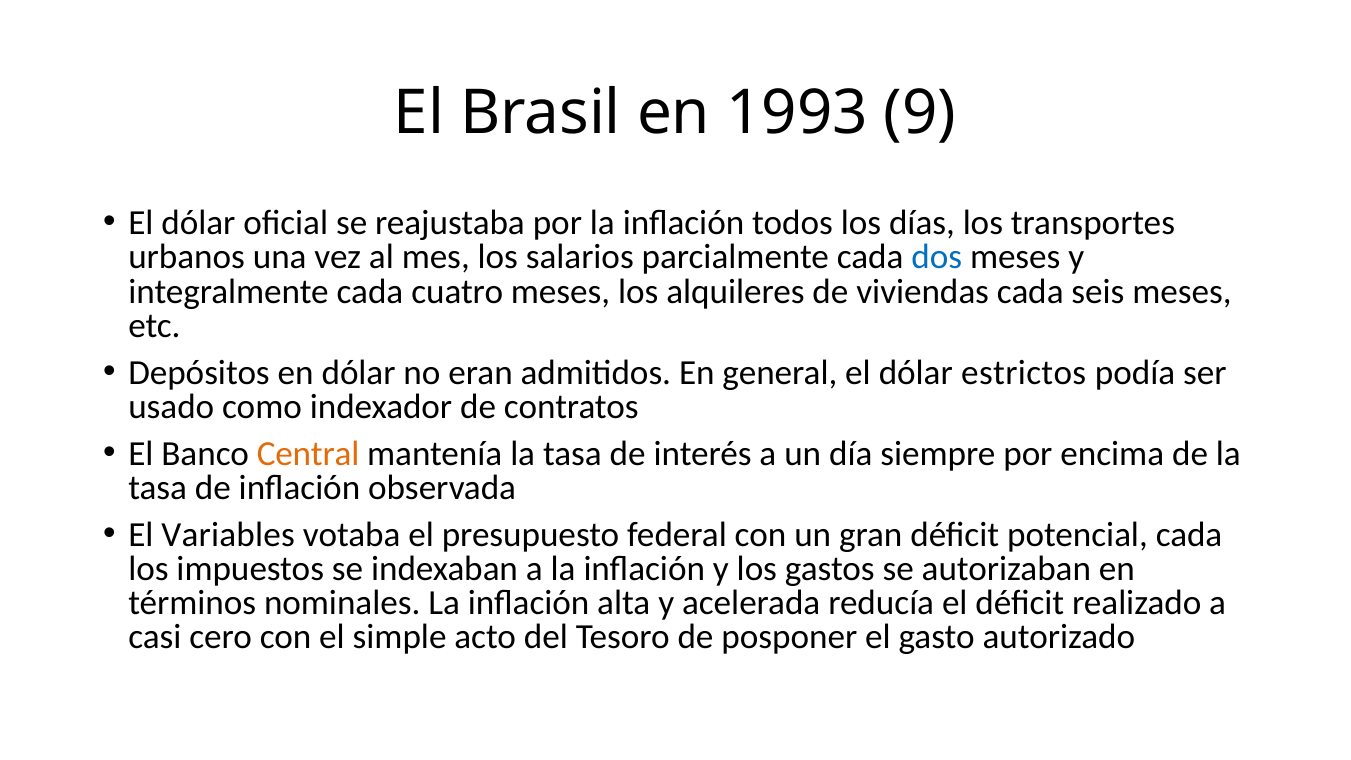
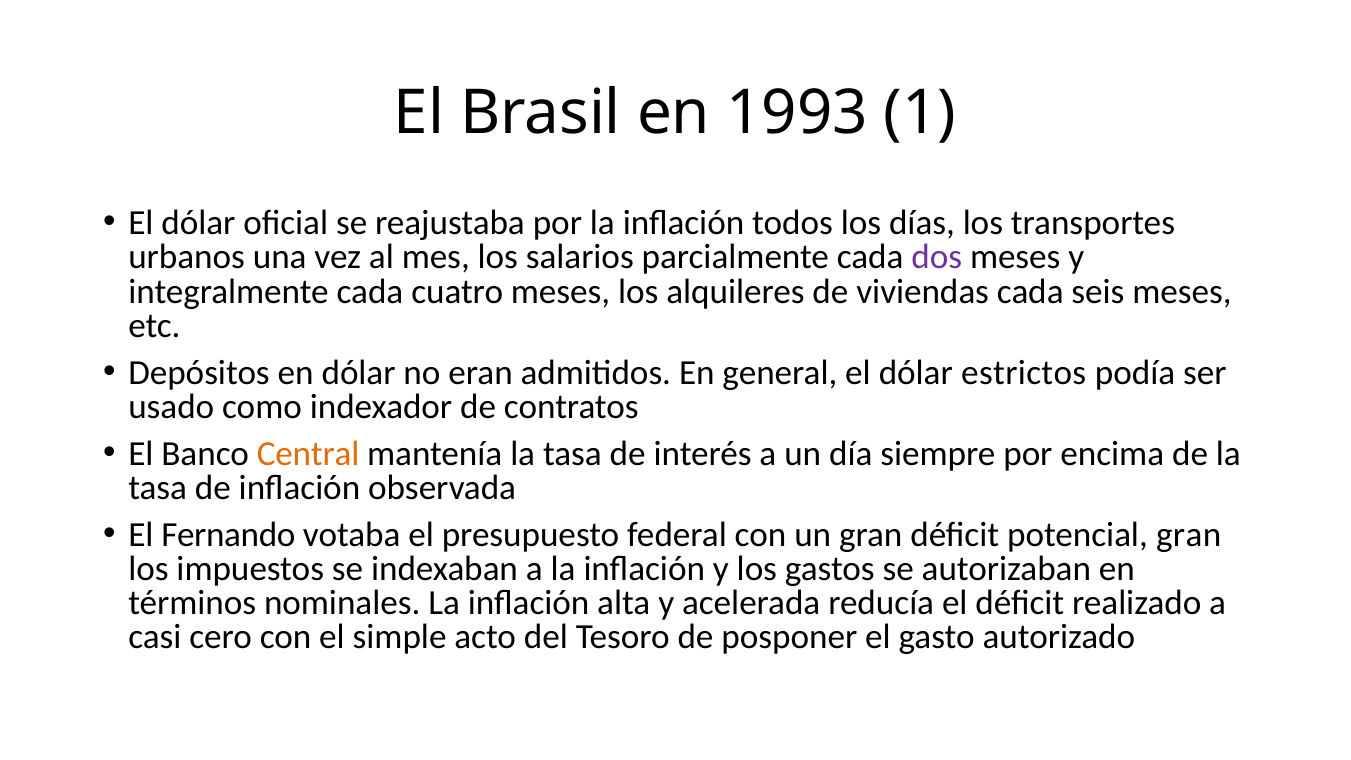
9: 9 -> 1 (920, 113)
dos colour: blue -> purple (937, 257)
Variables: Variables -> Fernando (228, 535)
potencial cada: cada -> gran (1189, 535)
